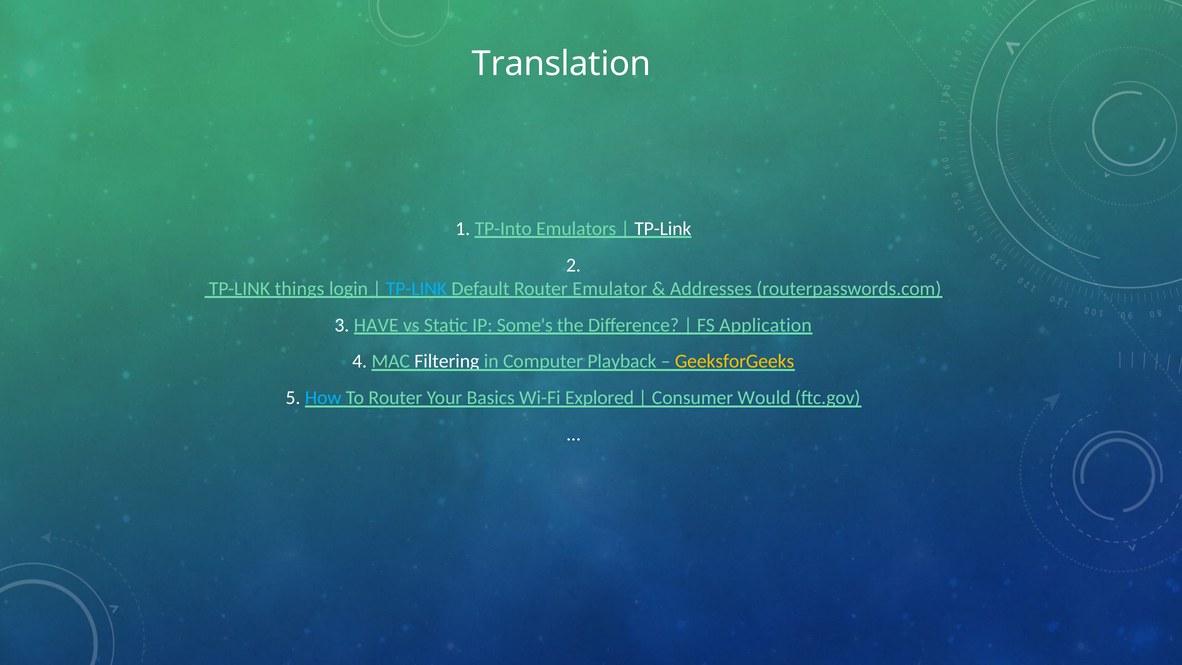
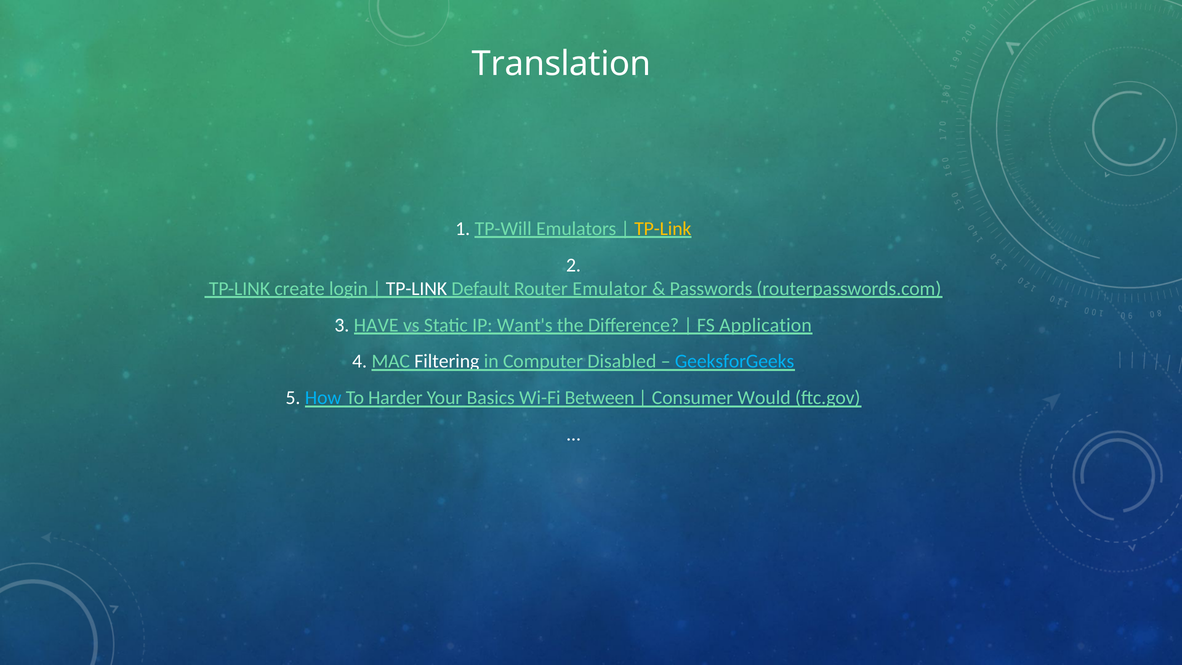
TP-Into: TP-Into -> TP-Will (503, 229)
TP-Link colour: white -> yellow (663, 229)
things: things -> create (300, 289)
TP-LINK colour: light blue -> white (416, 289)
Addresses: Addresses -> Passwords (711, 289)
Some's: Some's -> Want's (525, 325)
Playback: Playback -> Disabled (622, 361)
GeeksforGeeks colour: yellow -> light blue (735, 361)
To Router: Router -> Harder (395, 398)
Explored: Explored -> Between (600, 398)
